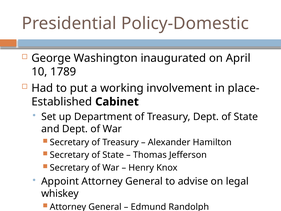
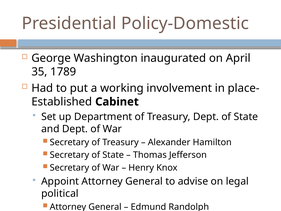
10: 10 -> 35 (39, 72)
whiskey: whiskey -> political (60, 193)
